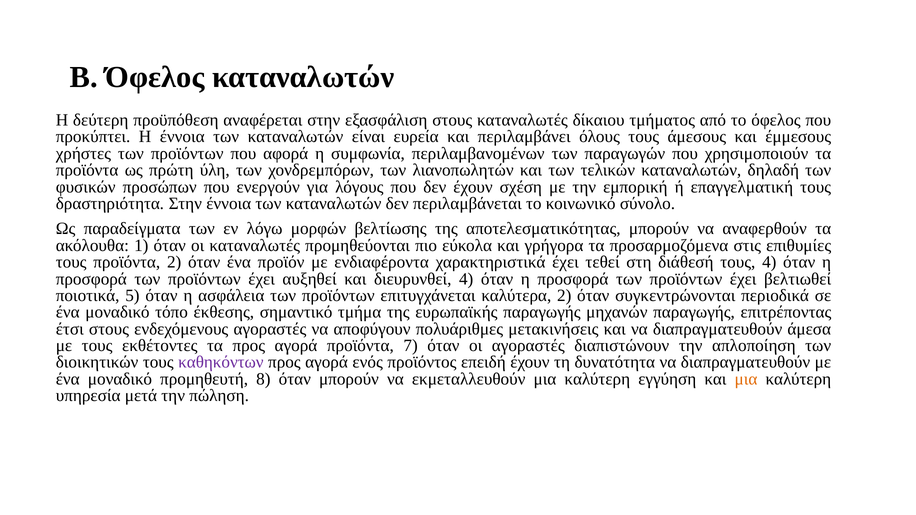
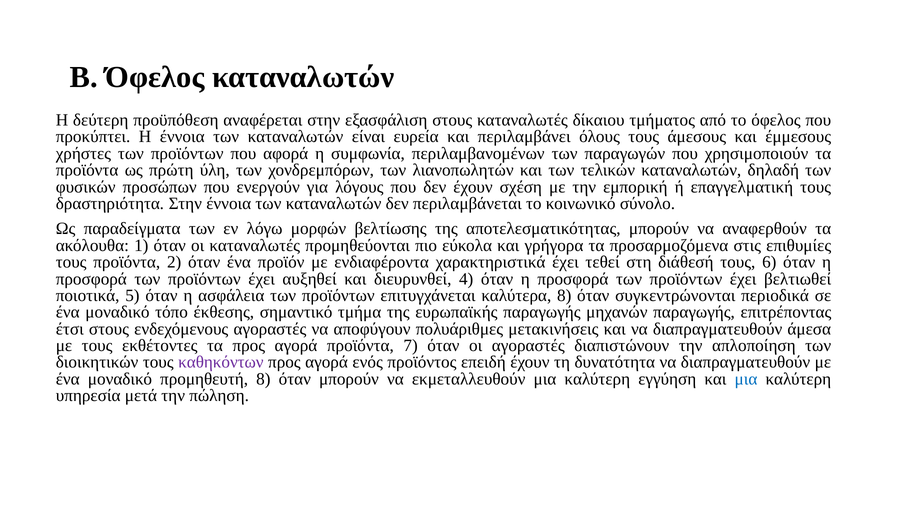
τους 4: 4 -> 6 (769, 262)
καλύτερα 2: 2 -> 8 (564, 296)
μια colour: orange -> blue (746, 379)
